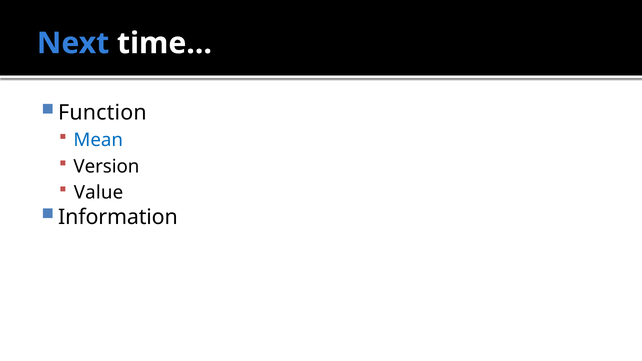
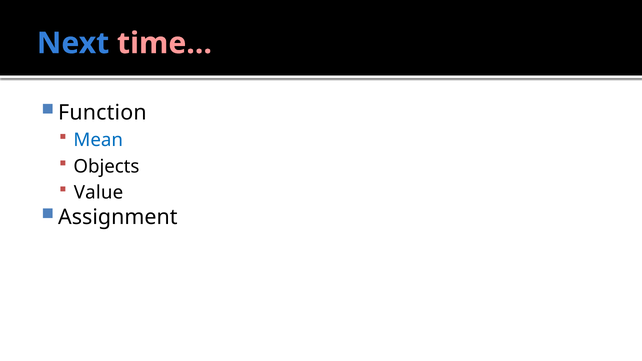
time… colour: white -> pink (165, 43)
Version: Version -> Objects (106, 167)
Information: Information -> Assignment (118, 217)
